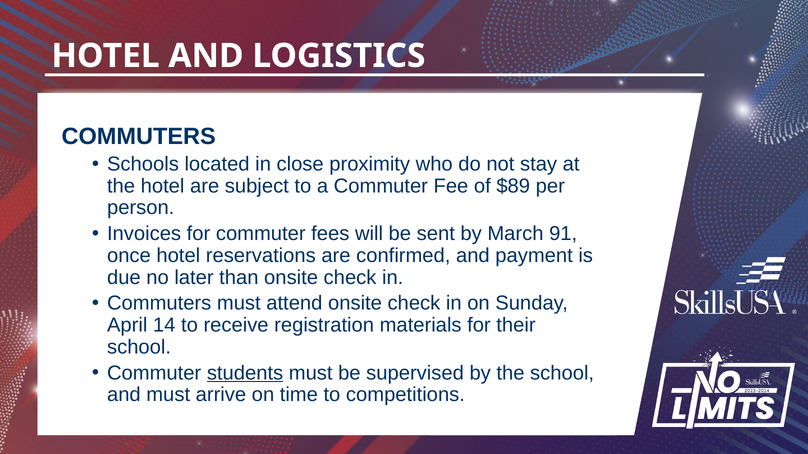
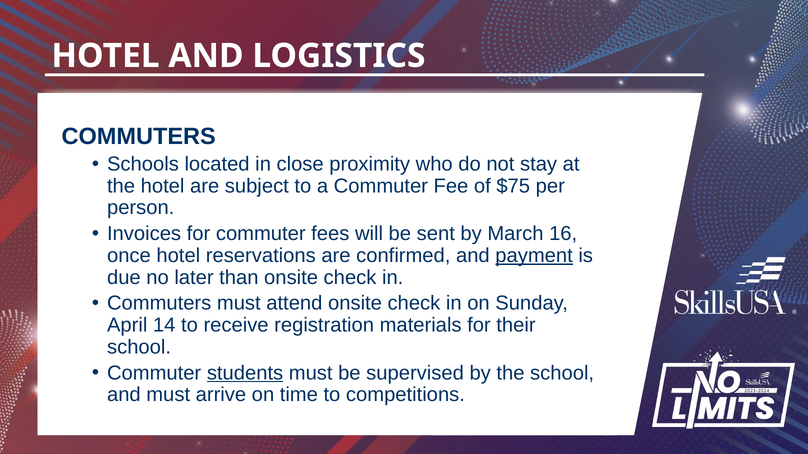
$89: $89 -> $75 (513, 186)
91: 91 -> 16 (563, 234)
payment underline: none -> present (534, 256)
